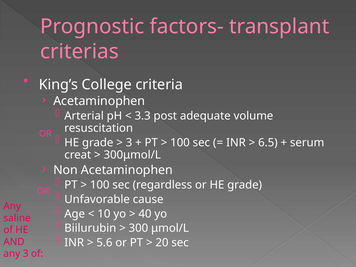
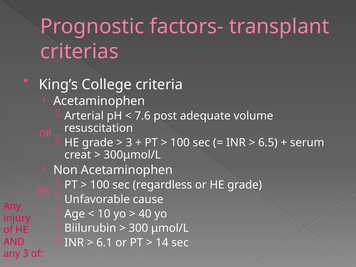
3.3: 3.3 -> 7.6 (143, 116)
saline: saline -> injury (17, 218)
5.6: 5.6 -> 6.1 (104, 243)
20: 20 -> 14 (162, 243)
